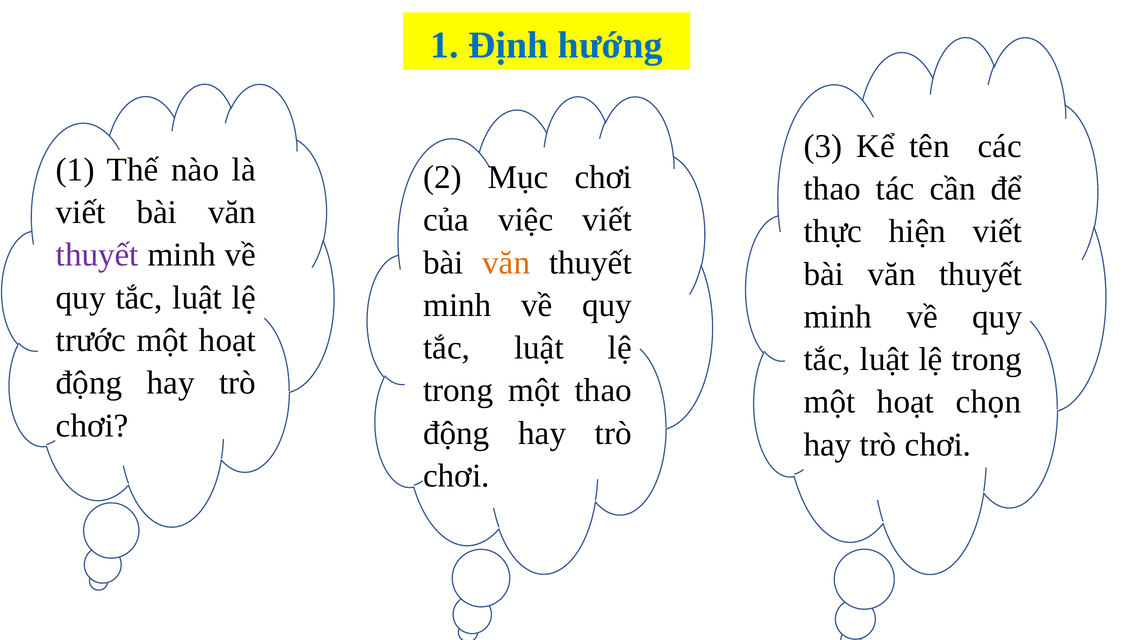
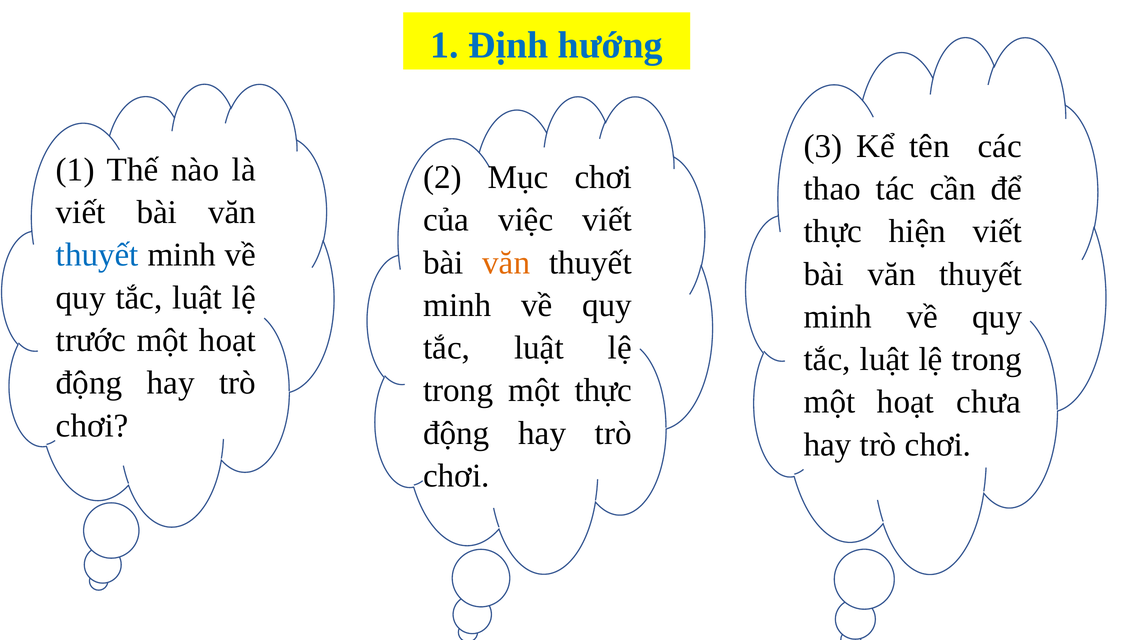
thuyết colour: purple -> blue (97, 255)
một thao: thao -> thực (603, 391)
chọn: chọn -> chưa (989, 402)
